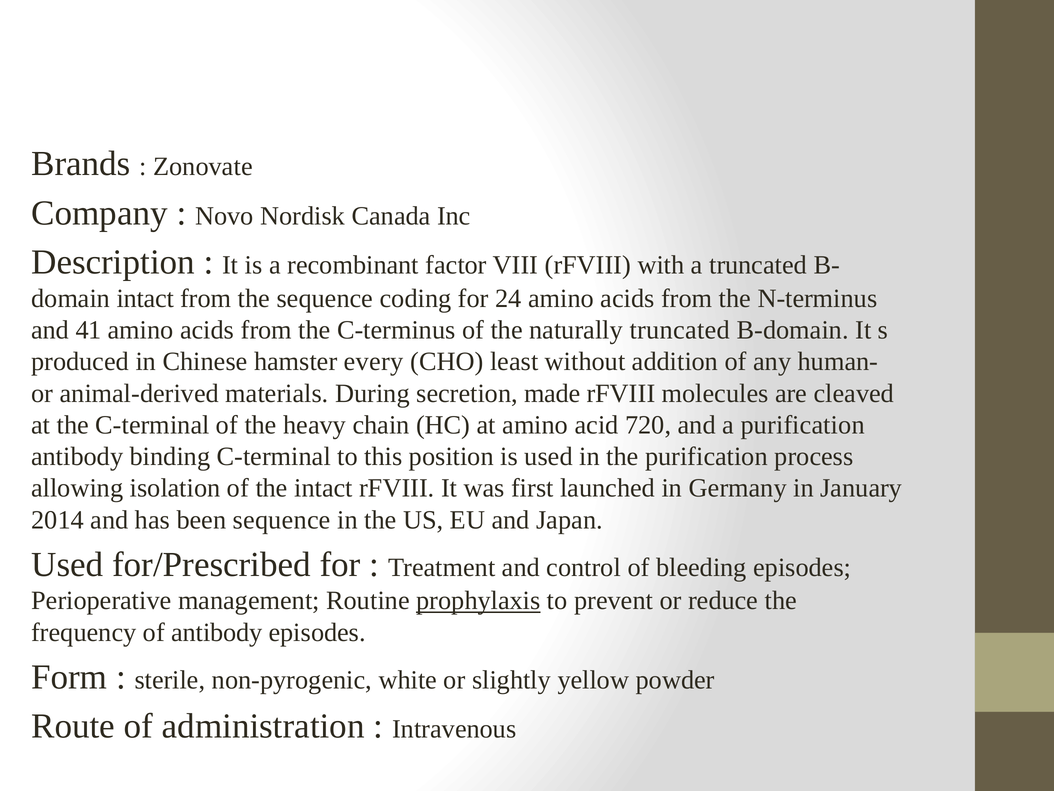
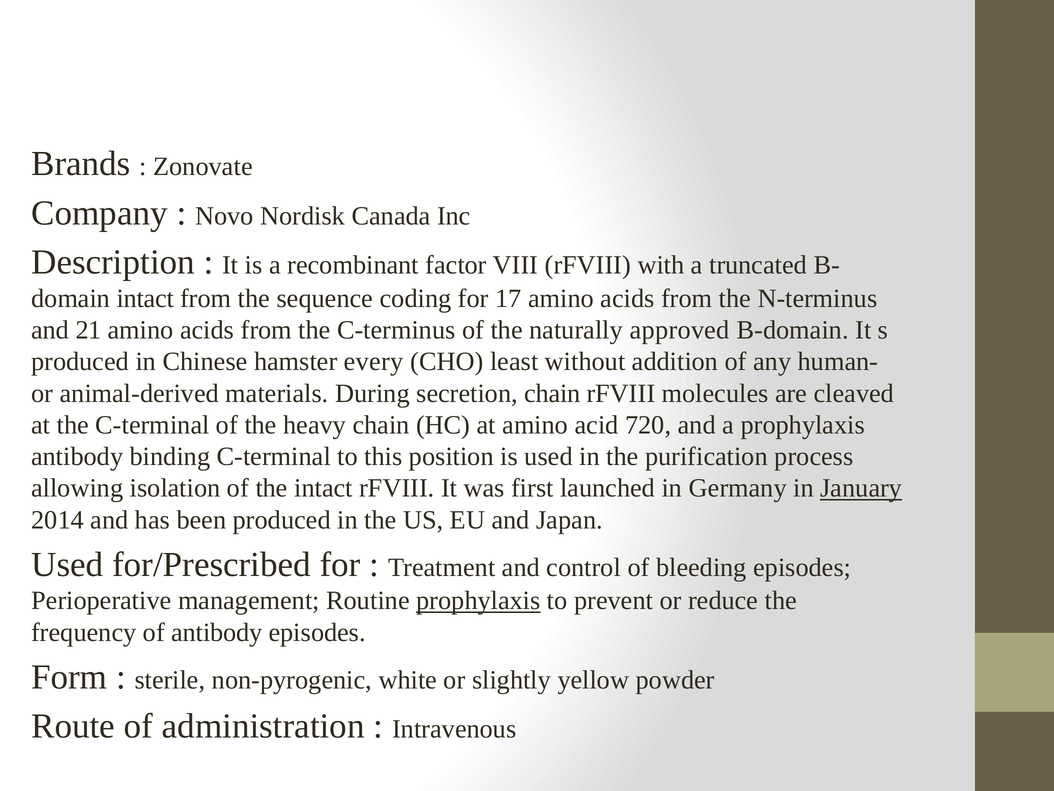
24: 24 -> 17 (508, 298)
41: 41 -> 21 (89, 330)
naturally truncated: truncated -> approved (680, 330)
secretion made: made -> chain (552, 393)
a purification: purification -> prophylaxis (803, 425)
January underline: none -> present (861, 488)
been sequence: sequence -> produced (282, 520)
